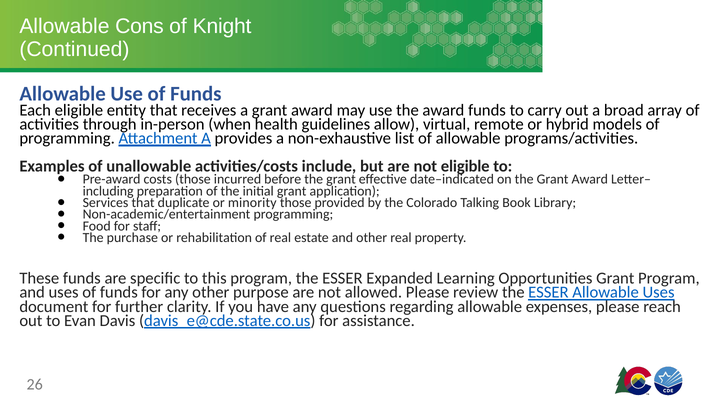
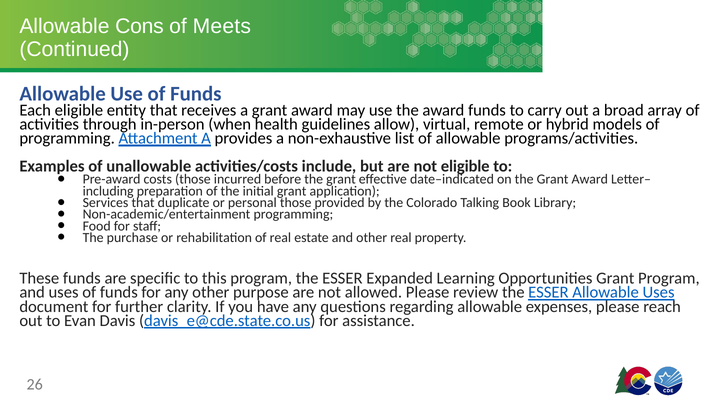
Knight: Knight -> Meets (222, 26)
minority: minority -> personal (252, 203)
